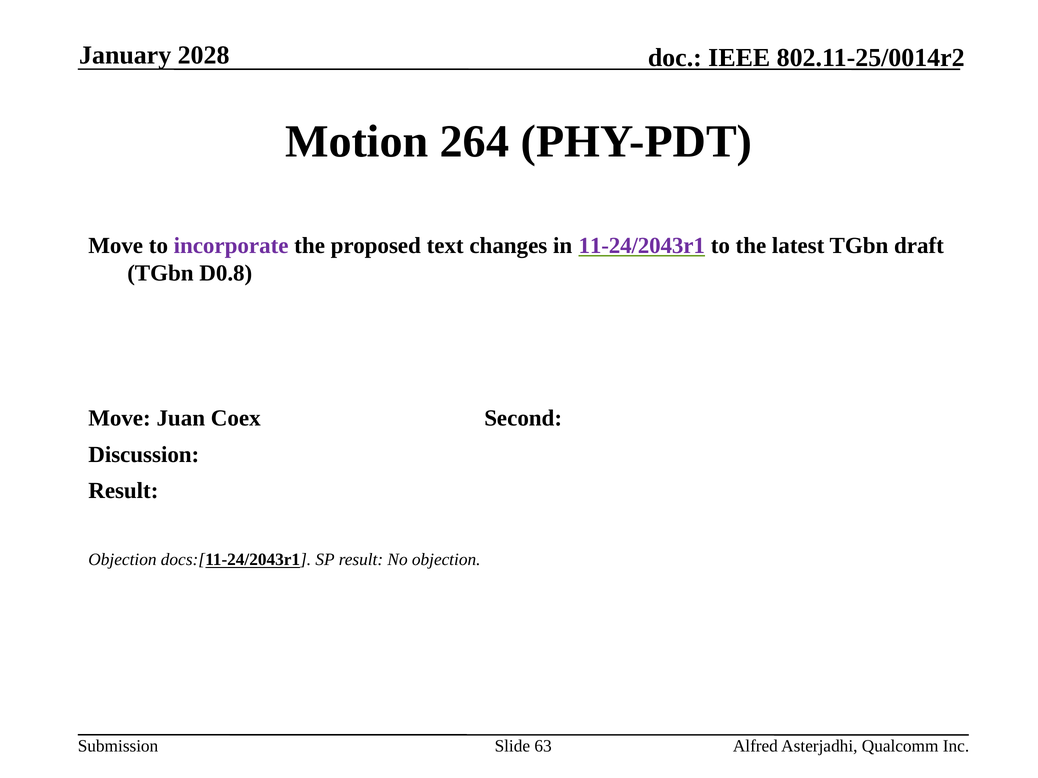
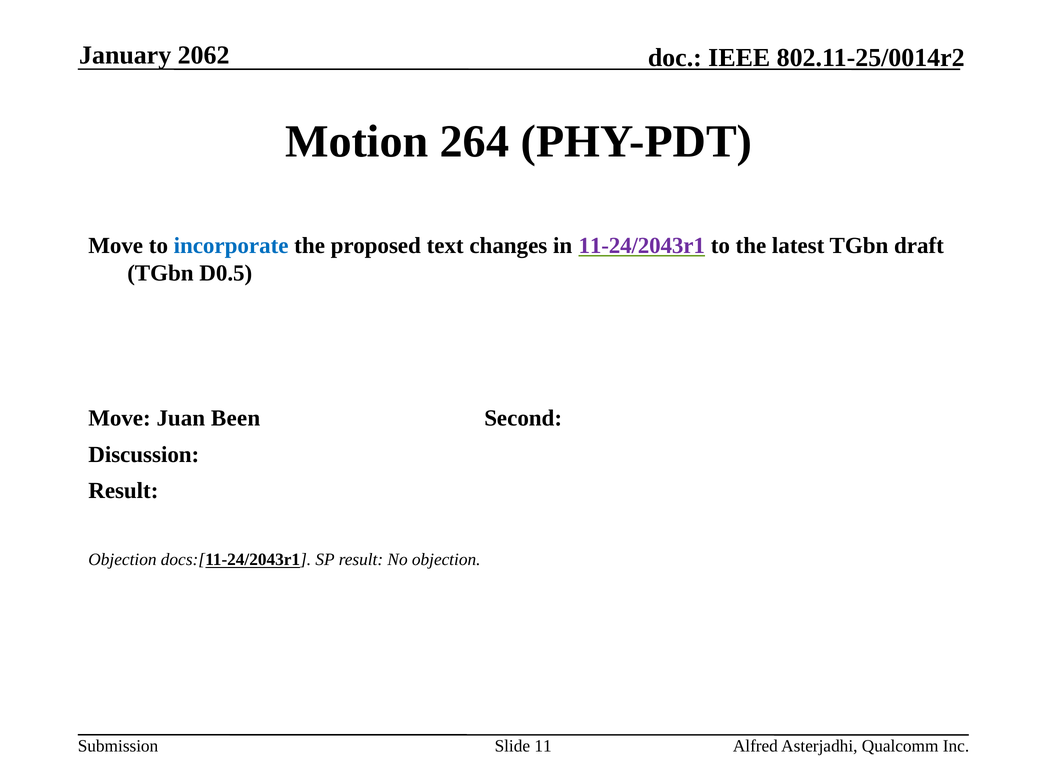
2028: 2028 -> 2062 (204, 55)
incorporate colour: purple -> blue (231, 246)
D0.8: D0.8 -> D0.5 (226, 273)
Coex: Coex -> Been (236, 419)
63: 63 -> 11 (543, 747)
